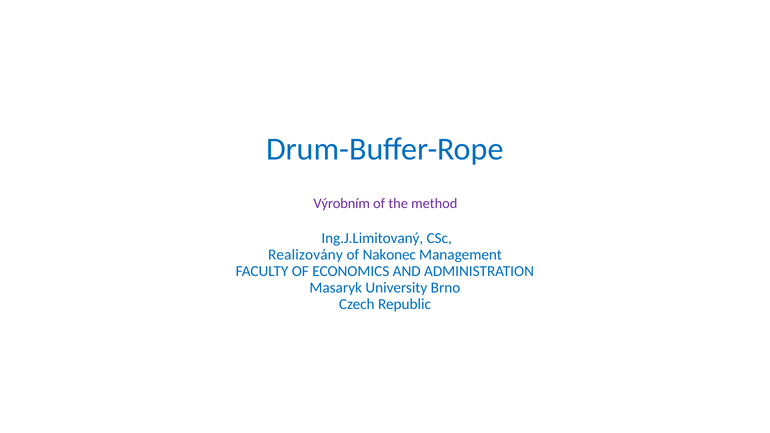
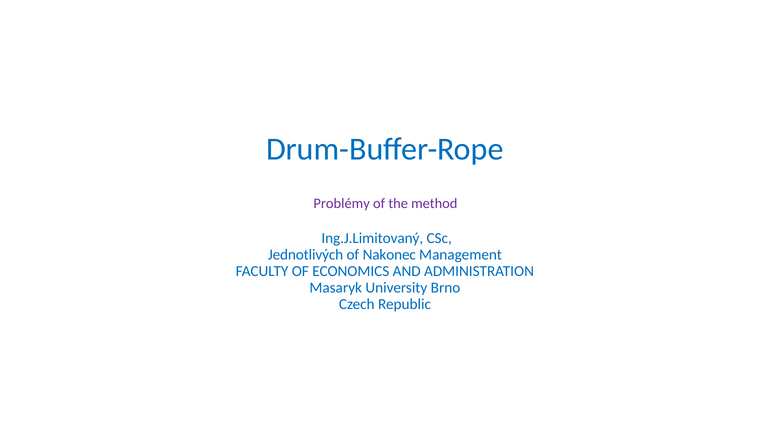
Výrobním: Výrobním -> Problémy (342, 204)
Realizovány: Realizovány -> Jednotlivých (306, 255)
